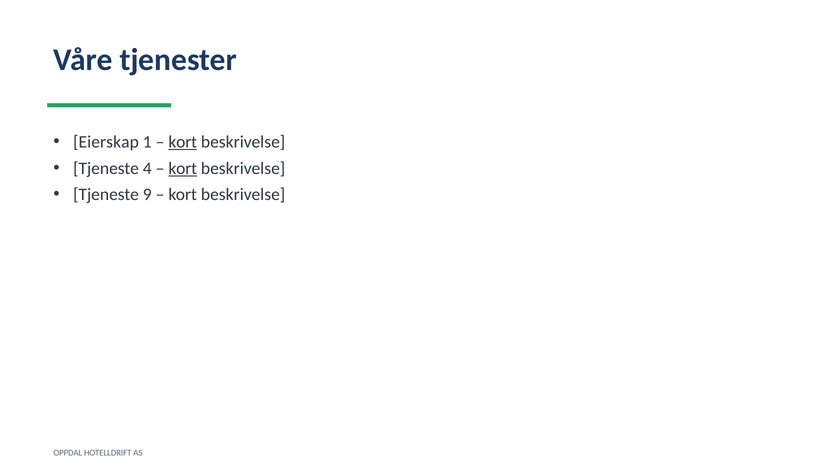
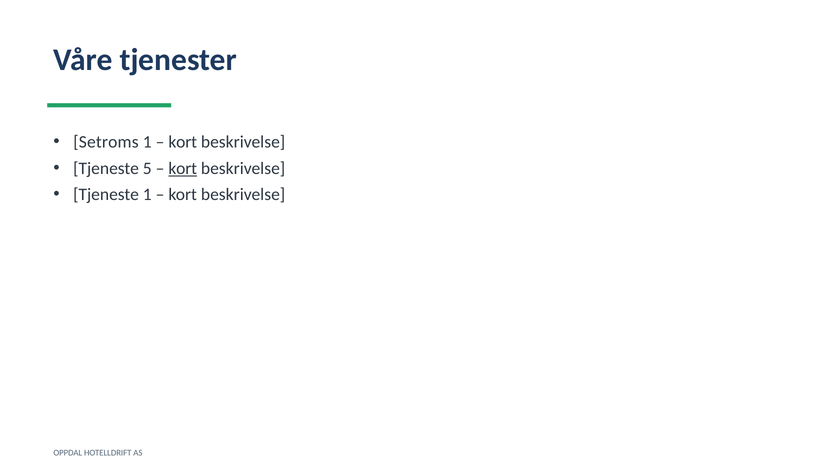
Eierskap: Eierskap -> Setroms (106, 142)
kort underline: present -> none (183, 142)
4: 4 -> 5 (147, 169)
Tjeneste 9: 9 -> 1 (147, 195)
